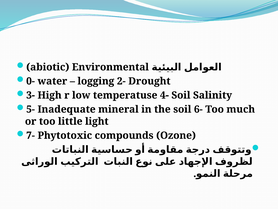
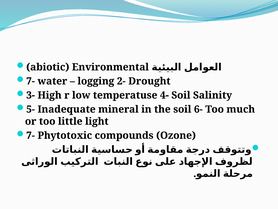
0-: 0- -> 7- (31, 81)
